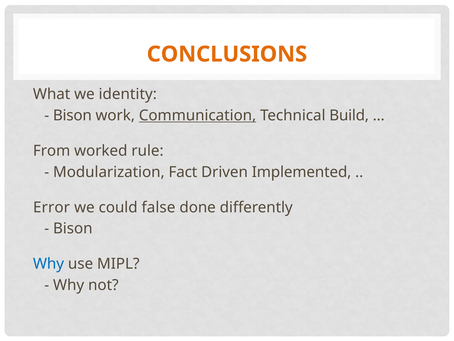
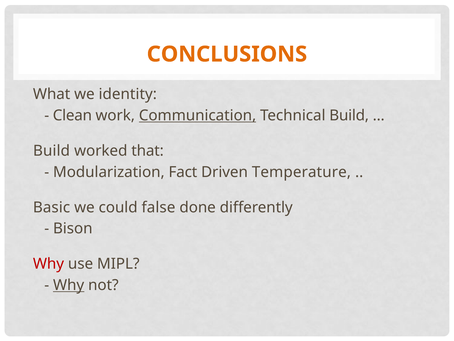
Bison: Bison -> Clean (72, 115)
From: From -> Build (52, 151)
rule: rule -> that (148, 151)
Implemented: Implemented -> Temperature (301, 172)
Error: Error -> Basic (52, 207)
Why colour: blue -> red (48, 264)
Why underline: none -> present (69, 285)
